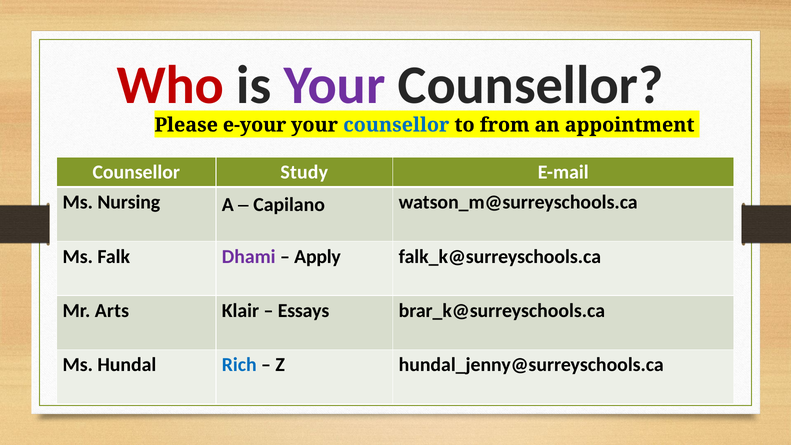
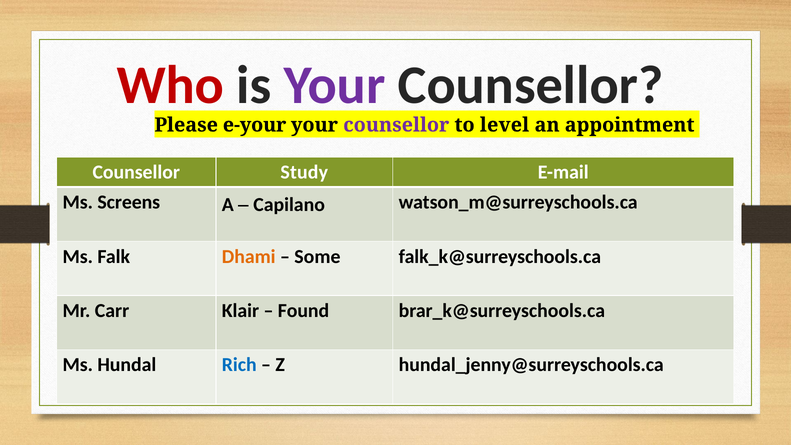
counsellor colour: blue -> purple (396, 125)
from: from -> level (505, 125)
Nursing: Nursing -> Screens (129, 202)
Dhami colour: purple -> orange (249, 256)
Apply: Apply -> Some (317, 256)
Arts: Arts -> Carr (112, 311)
Essays: Essays -> Found (303, 311)
